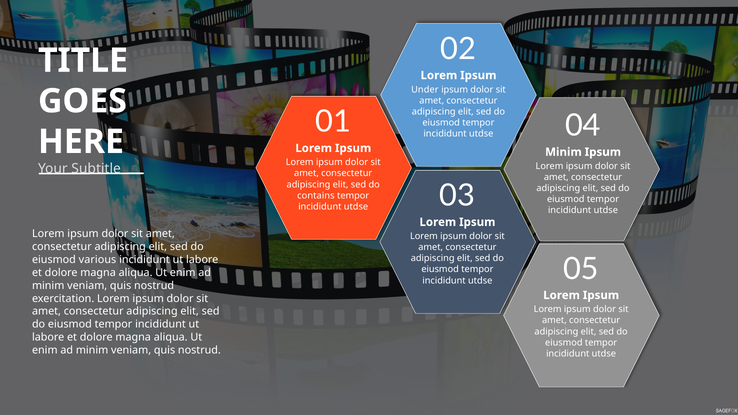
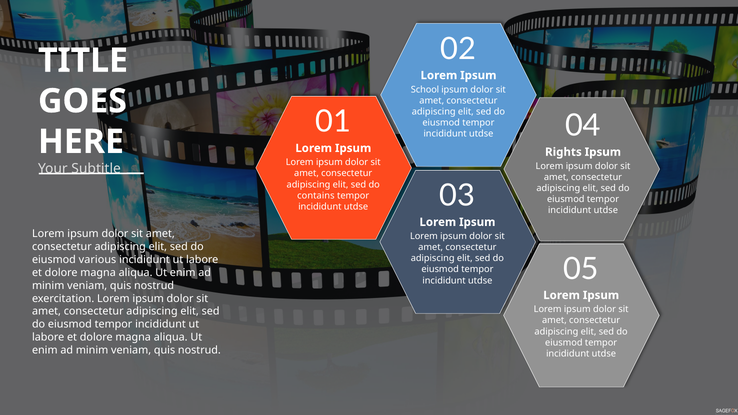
Under: Under -> School (425, 90)
Minim: Minim -> Rights (563, 152)
